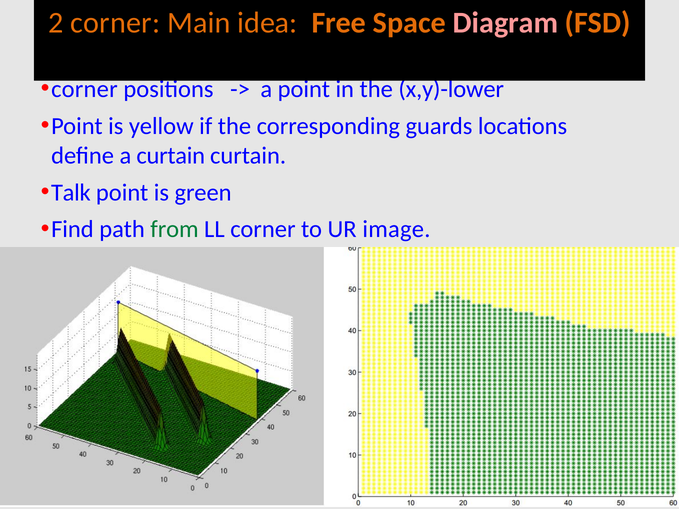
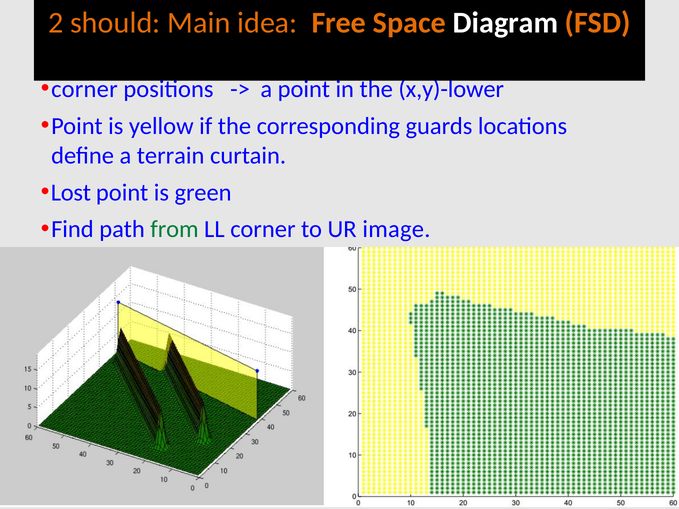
2 corner: corner -> should (115, 23)
Diagram colour: pink -> white (506, 23)
a curtain: curtain -> terrain (171, 156)
Talk: Talk -> Lost (71, 193)
